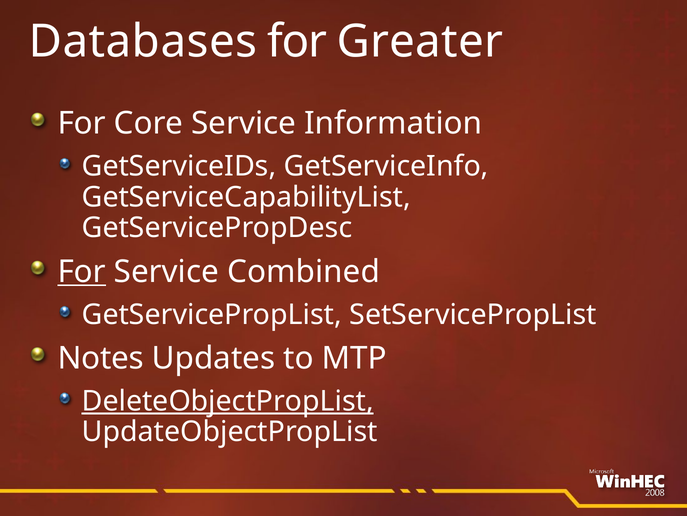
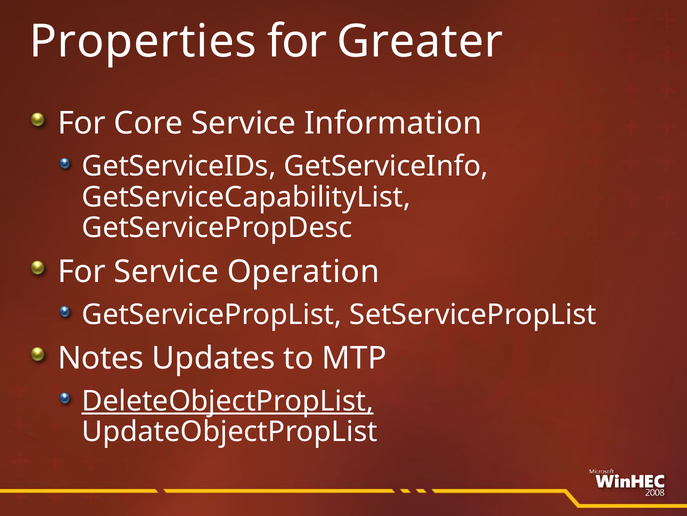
Databases: Databases -> Properties (143, 42)
For underline: present -> none (82, 271)
Combined: Combined -> Operation (303, 271)
